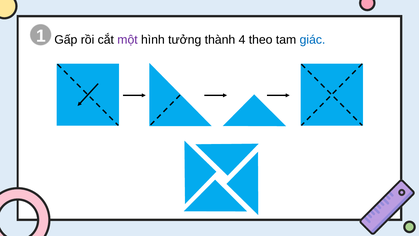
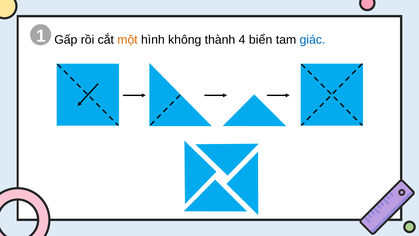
một colour: purple -> orange (128, 40)
tưởng: tưởng -> không (185, 40)
theo: theo -> biển (261, 40)
